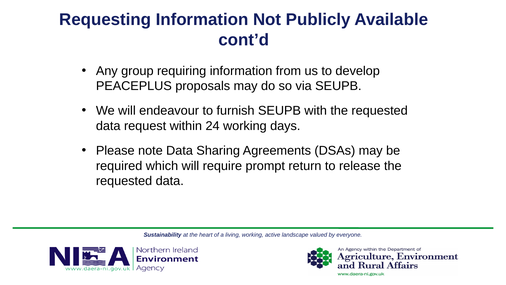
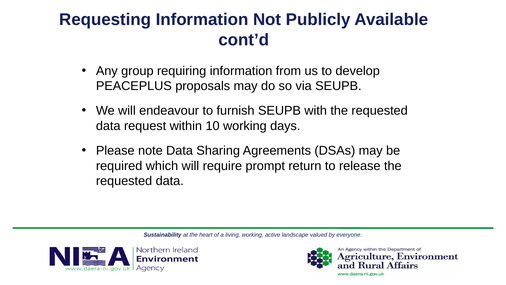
24: 24 -> 10 (213, 126)
